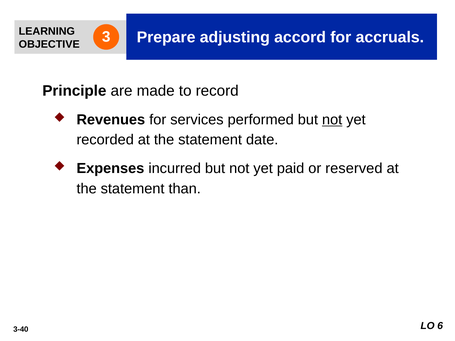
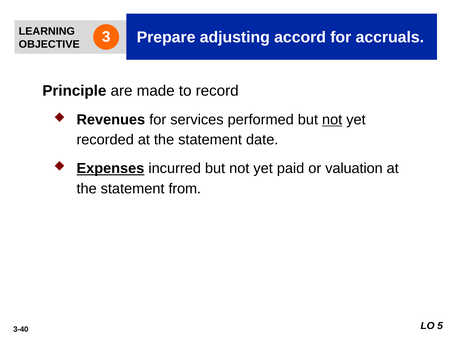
Expenses underline: none -> present (110, 169)
reserved: reserved -> valuation (354, 169)
than: than -> from (185, 189)
6: 6 -> 5 (440, 326)
